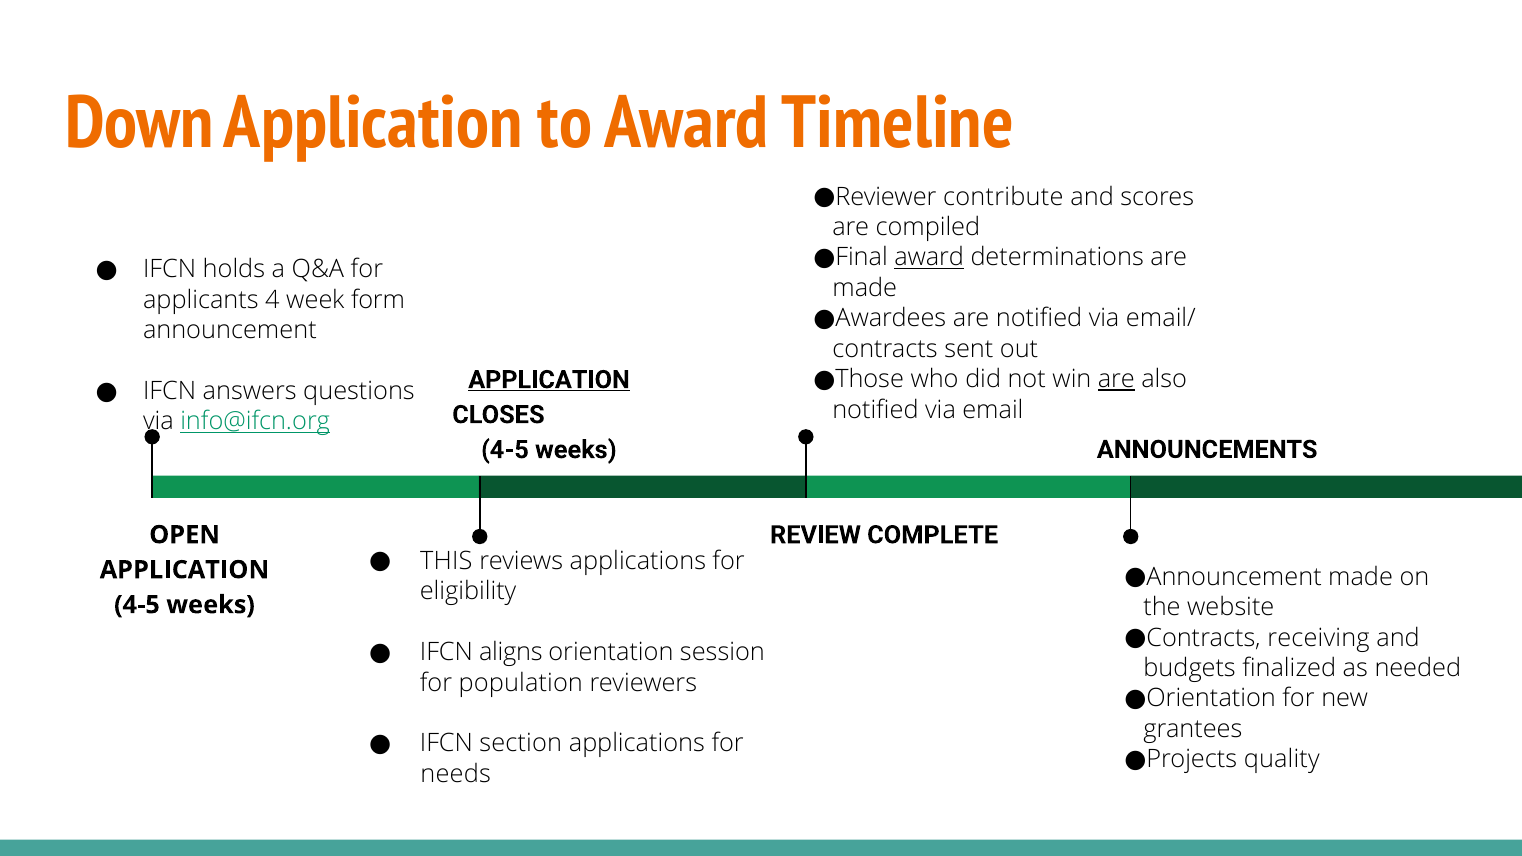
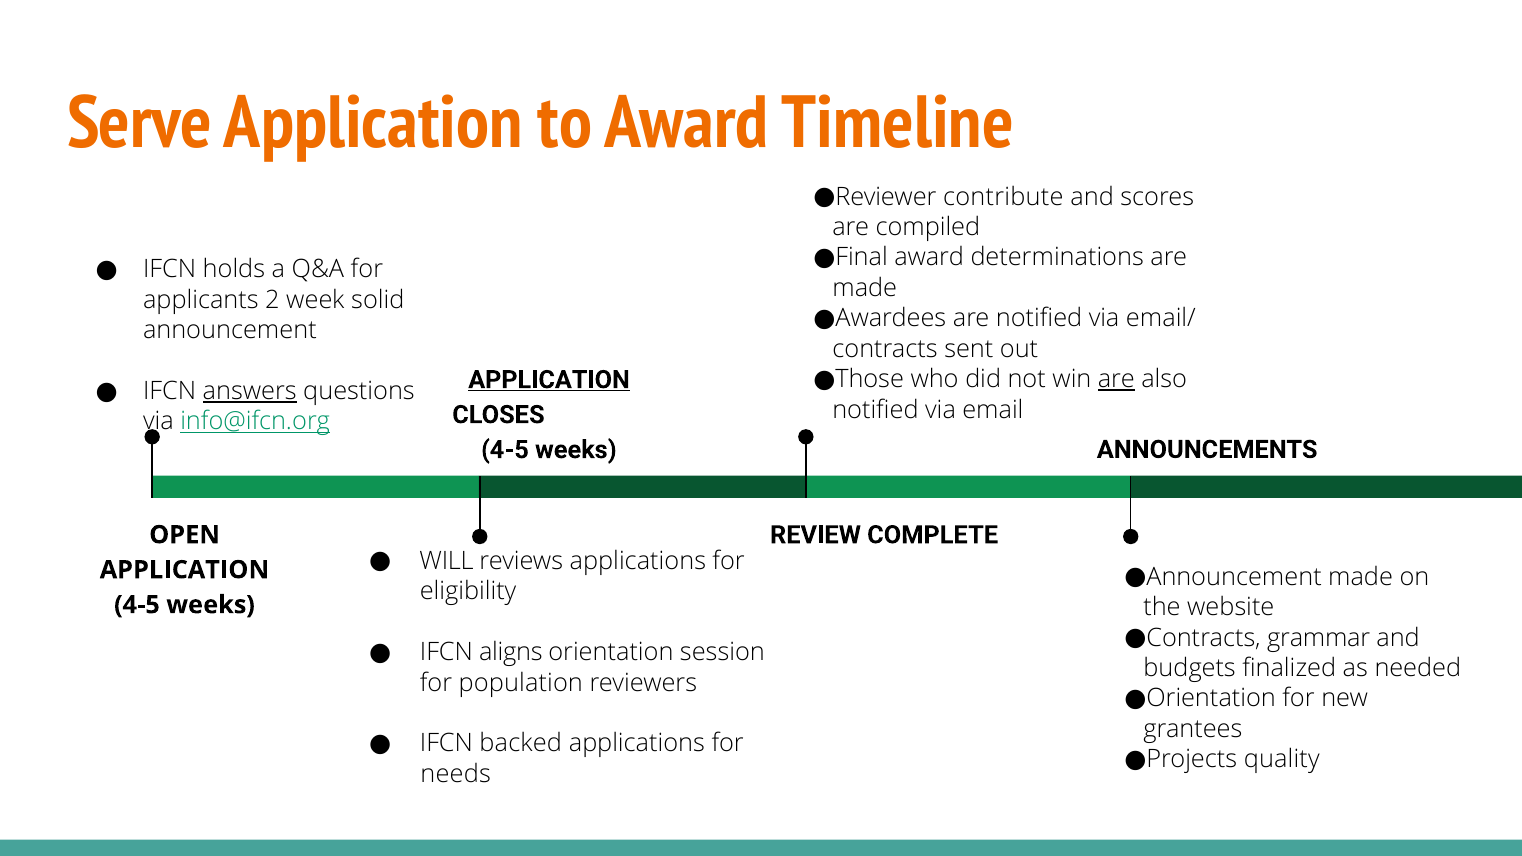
Down: Down -> Serve (139, 123)
award underline: present -> none (929, 258)
4: 4 -> 2 (272, 300)
form: form -> solid (378, 300)
answers underline: none -> present (250, 391)
THIS: THIS -> WILL (447, 561)
receiving: receiving -> grammar (1319, 638)
section: section -> backed (521, 744)
